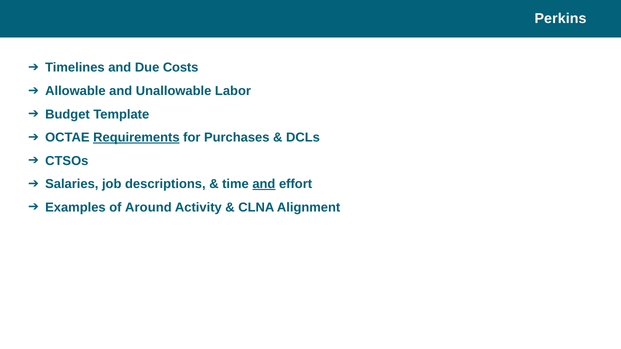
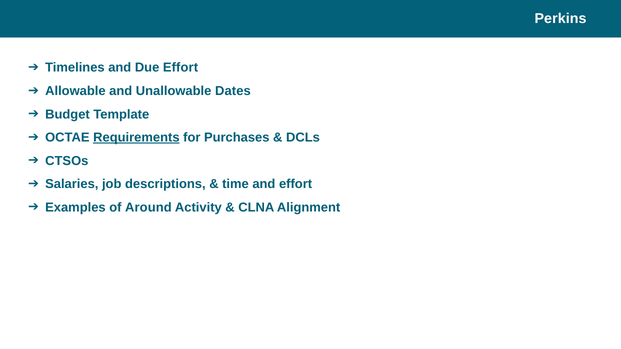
Due Costs: Costs -> Effort (180, 68)
Labor: Labor -> Dates (233, 91)
and underline: present -> none (264, 184)
